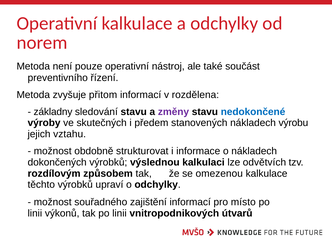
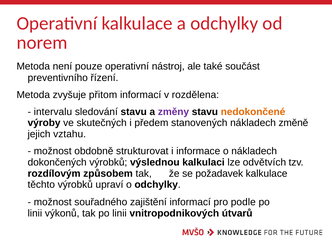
základny: základny -> intervalu (53, 112)
nedokončené colour: blue -> orange (253, 112)
výrobu: výrobu -> změně (293, 123)
omezenou: omezenou -> požadavek (219, 174)
místo: místo -> podle (243, 202)
